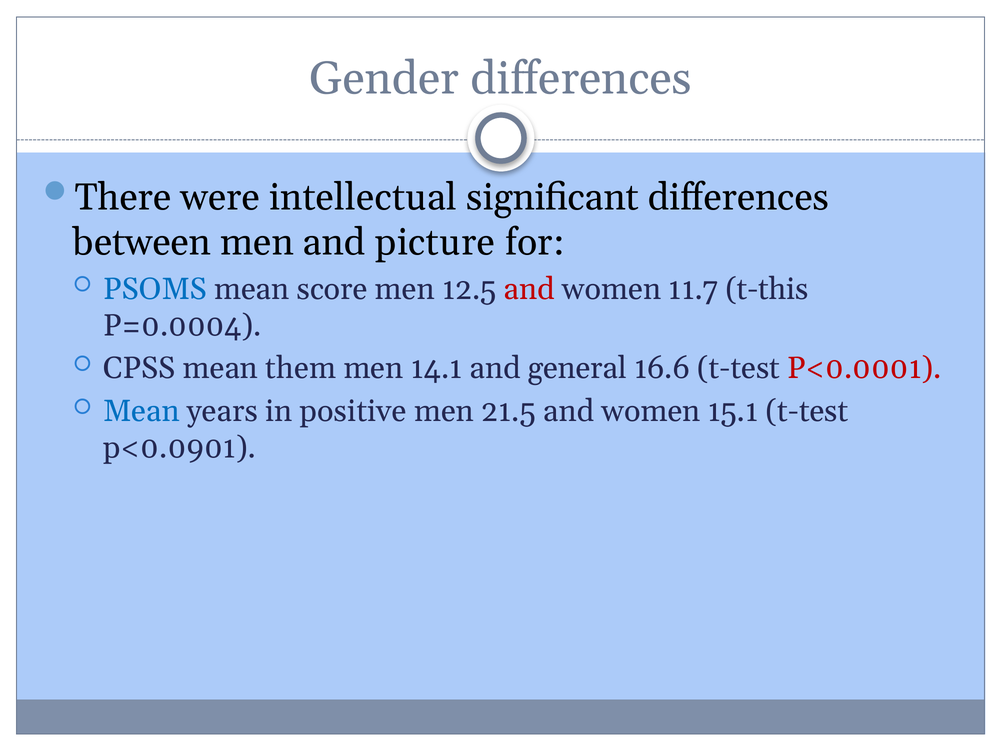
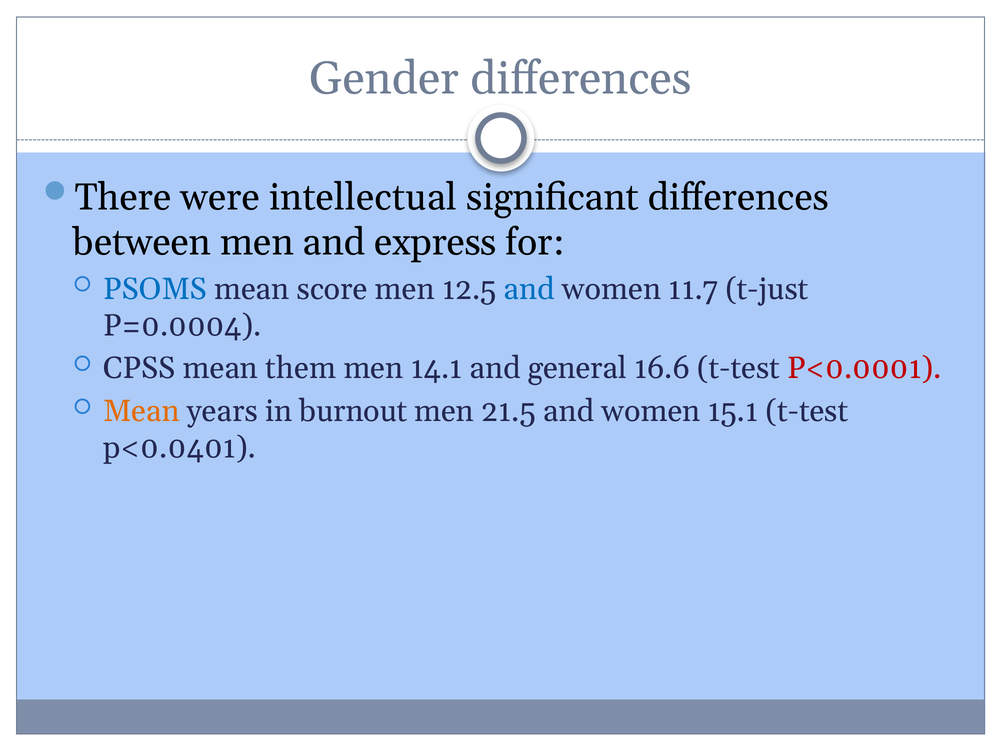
picture: picture -> express (436, 243)
and colour: red -> blue (529, 289)
t-this: t-this -> t-just (767, 289)
Mean colour: blue -> orange (141, 411)
positive: positive -> burnout (353, 411)
p<0.0901: p<0.0901 -> p<0.0401 (180, 448)
